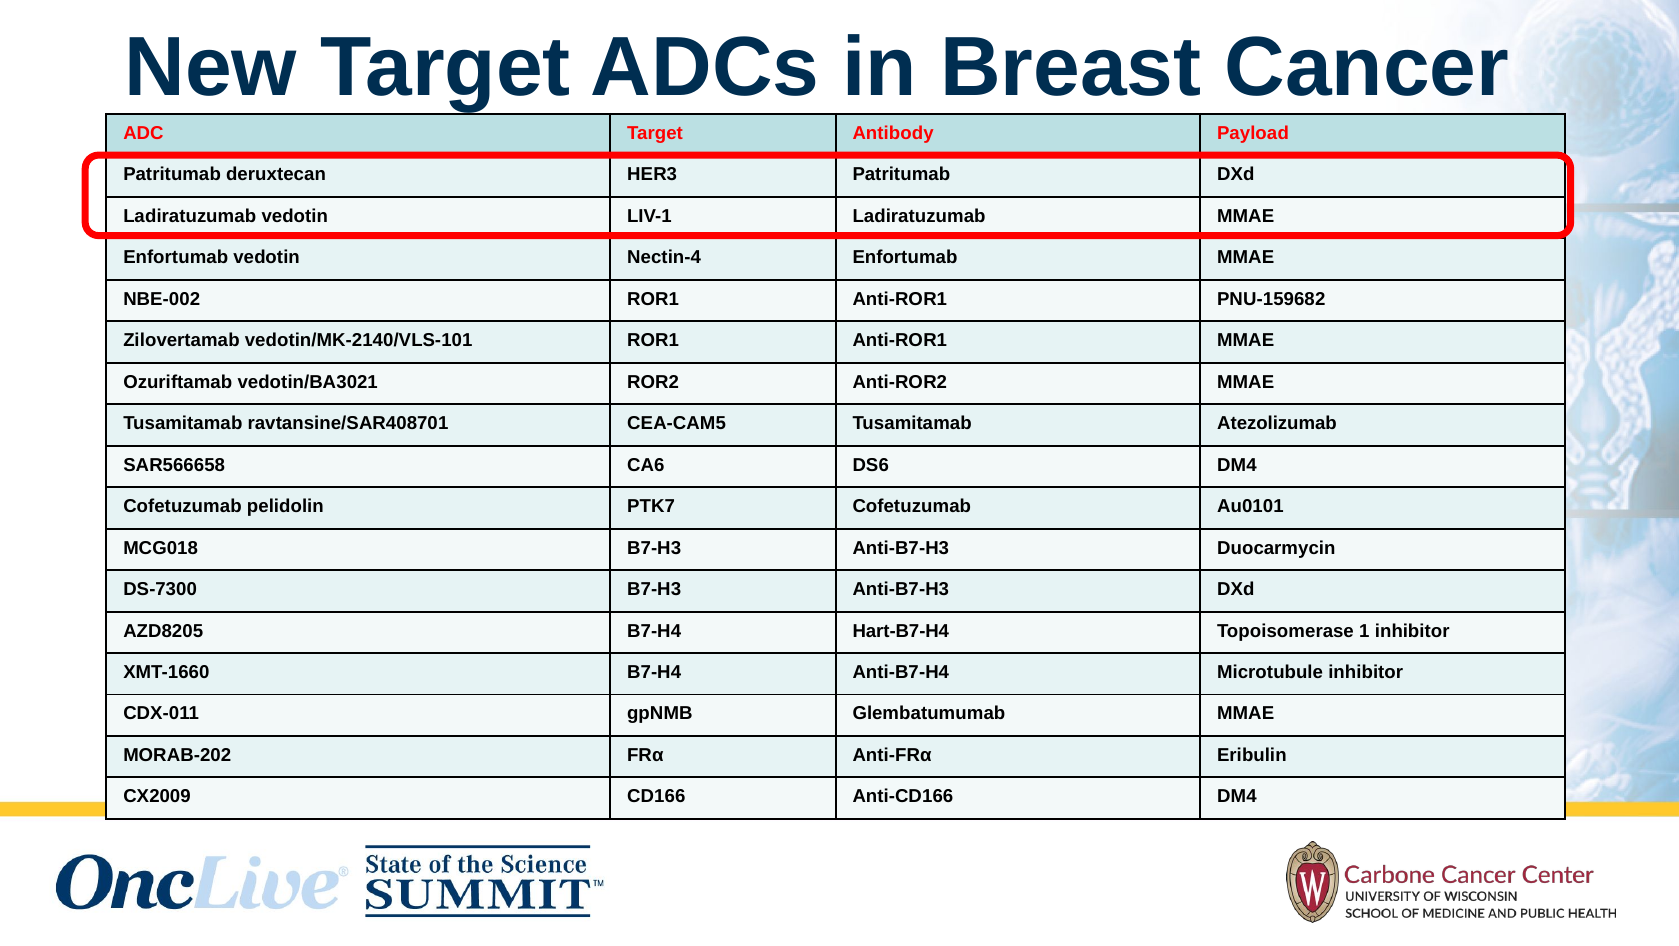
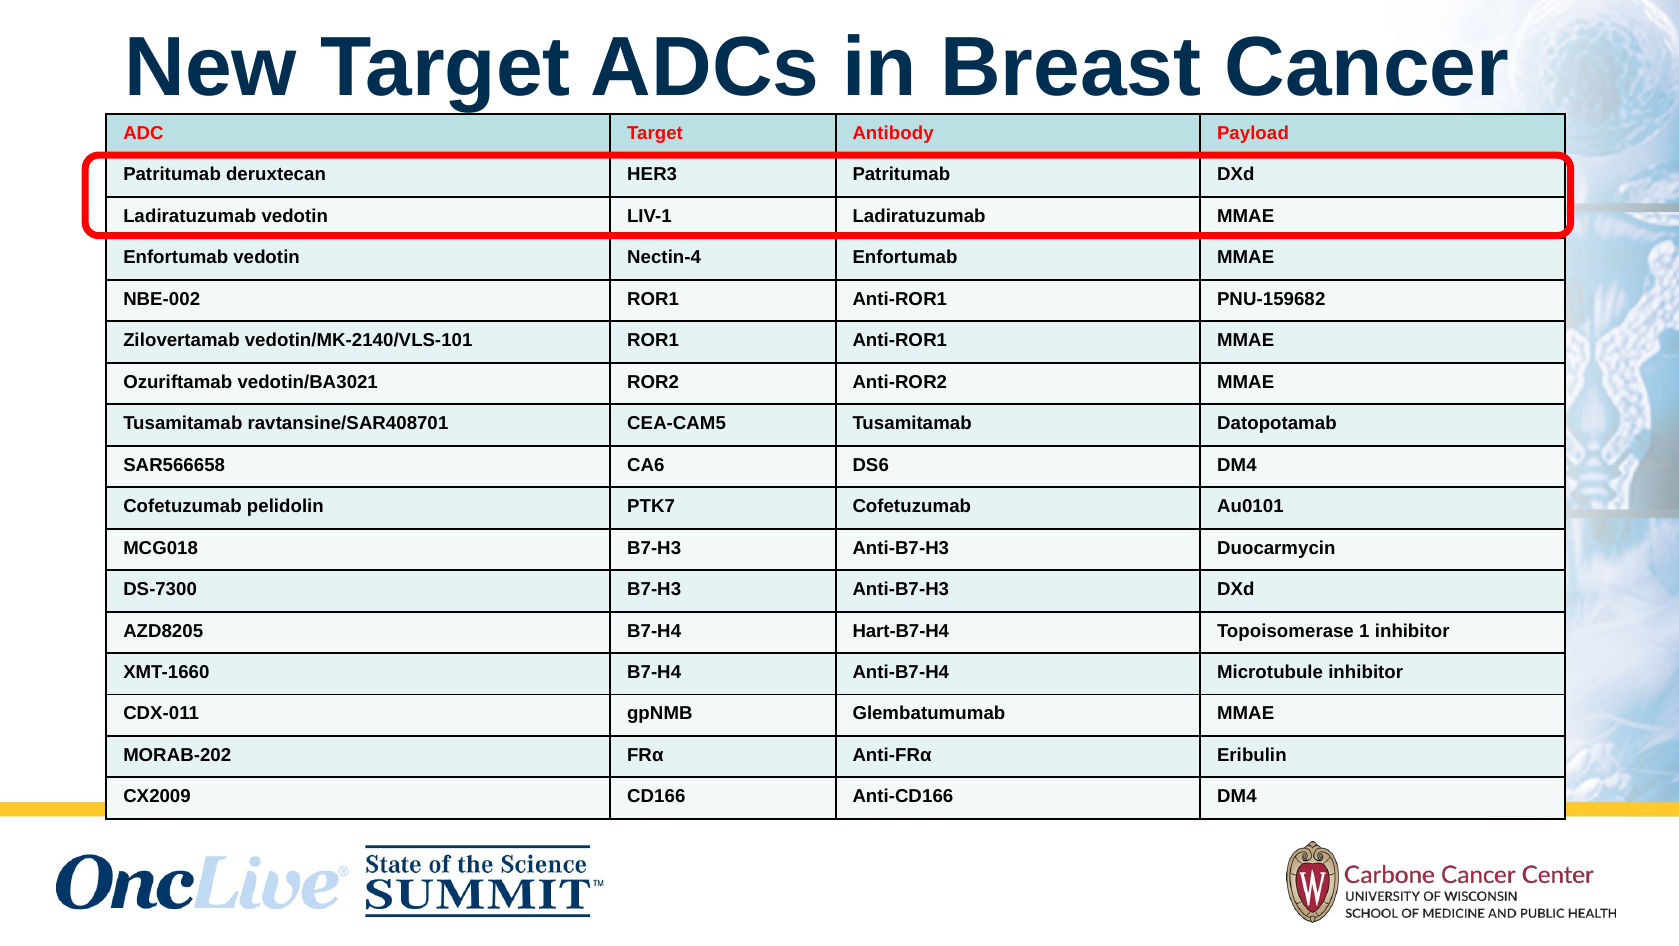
Atezolizumab: Atezolizumab -> Datopotamab (1277, 423)
